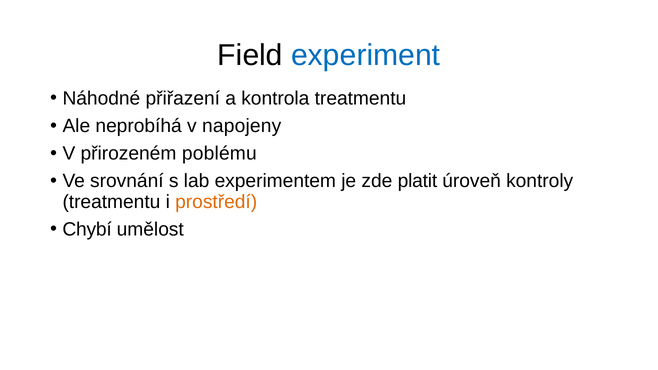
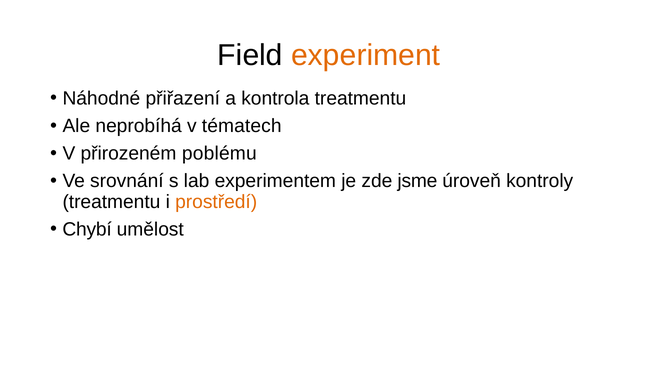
experiment colour: blue -> orange (366, 55)
napojeny: napojeny -> tématech (242, 126)
platit: platit -> jsme (417, 181)
